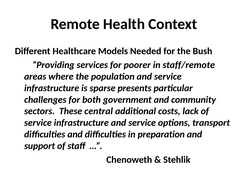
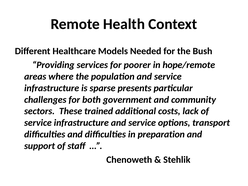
staff/remote: staff/remote -> hope/remote (189, 65)
central: central -> trained (99, 111)
